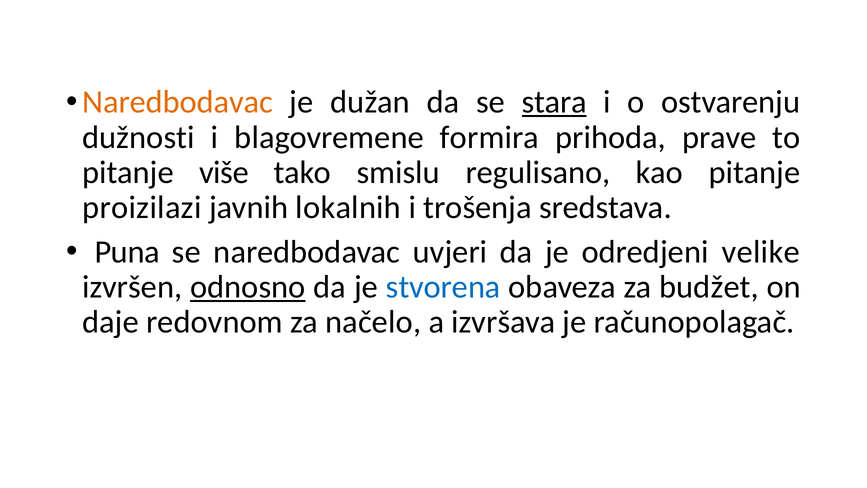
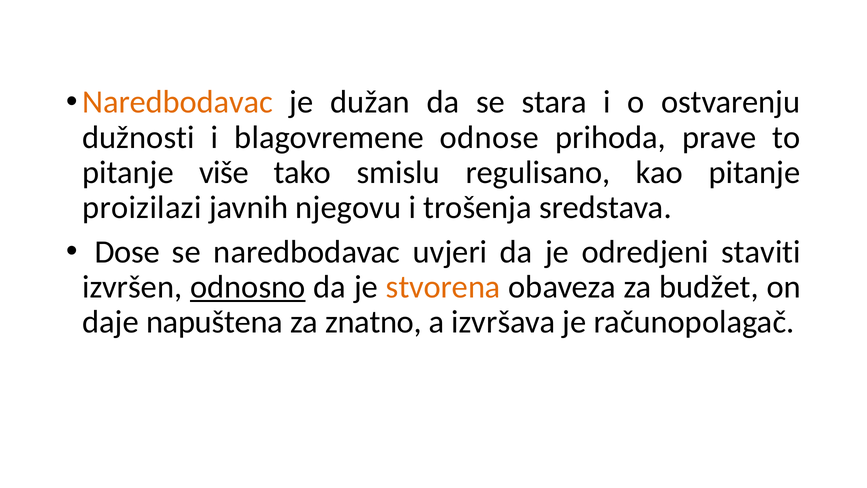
stara underline: present -> none (554, 102)
formira: formira -> odnose (489, 137)
lokalnih: lokalnih -> njegovu (348, 207)
Puna: Puna -> Dose (127, 252)
velike: velike -> staviti (761, 252)
stvorena colour: blue -> orange (443, 287)
redovnom: redovnom -> napuštena (215, 322)
načelo: načelo -> znatno (373, 322)
